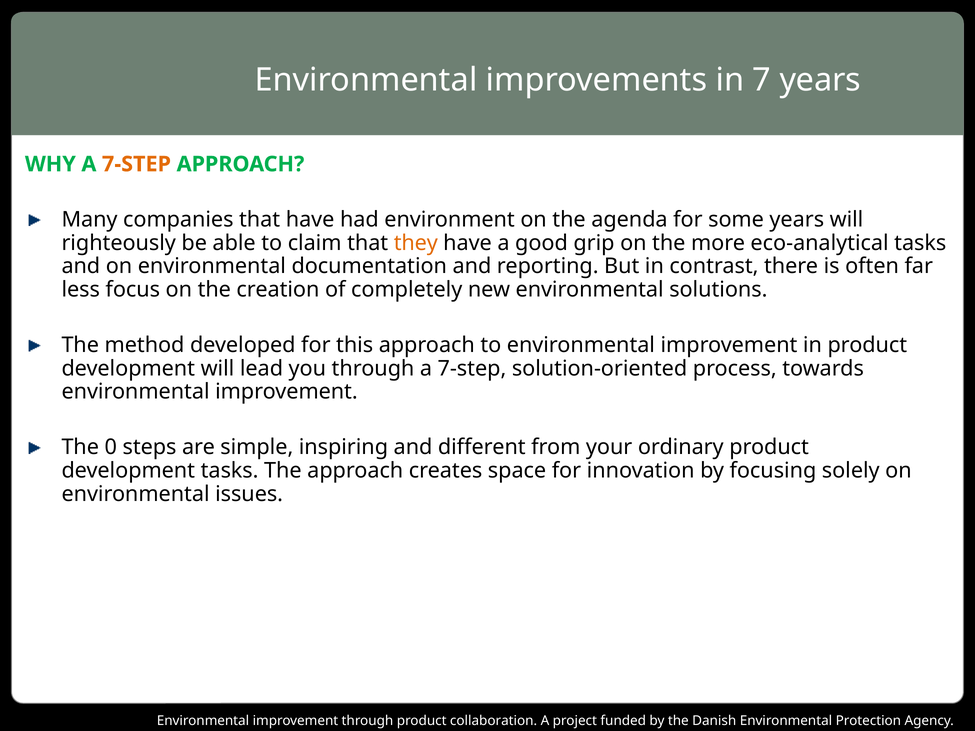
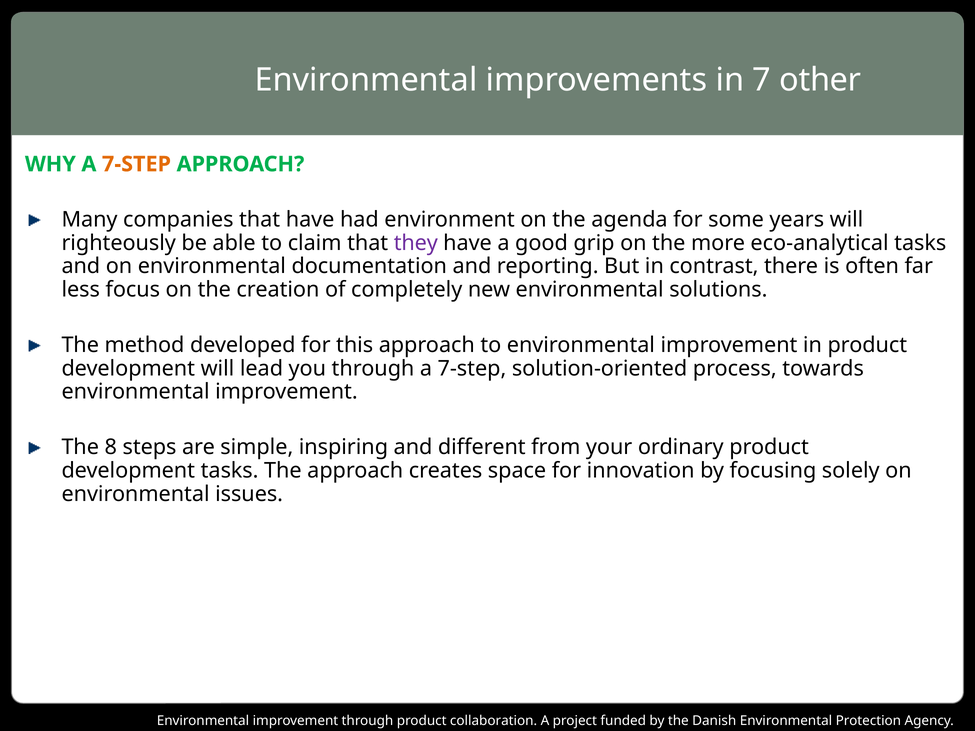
7 years: years -> other (820, 80)
they colour: orange -> purple (416, 243)
0: 0 -> 8 (111, 447)
